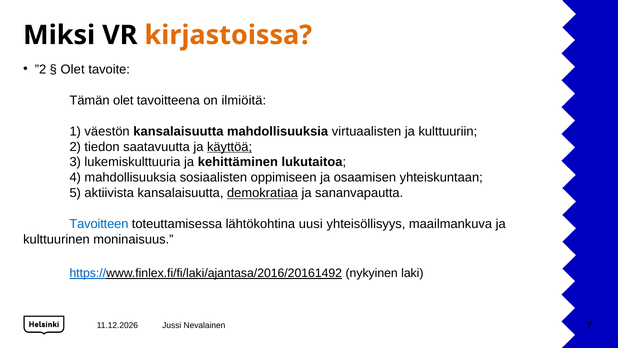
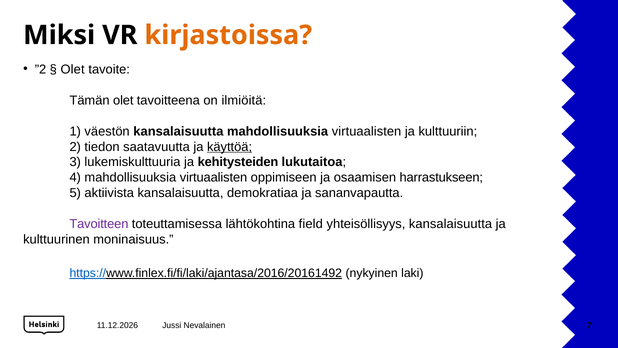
kehittäminen: kehittäminen -> kehitysteiden (238, 162)
4 mahdollisuuksia sosiaalisten: sosiaalisten -> virtuaalisten (214, 177)
yhteiskuntaan: yhteiskuntaan -> harrastukseen (441, 177)
demokratiaa underline: present -> none (263, 193)
Tavoitteen colour: blue -> purple (99, 224)
uusi: uusi -> field (311, 224)
yhteisöllisyys maailmankuva: maailmankuva -> kansalaisuutta (451, 224)
